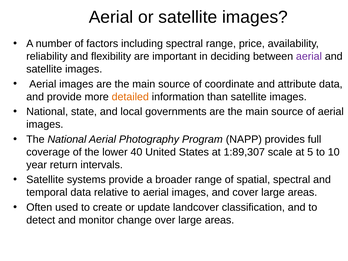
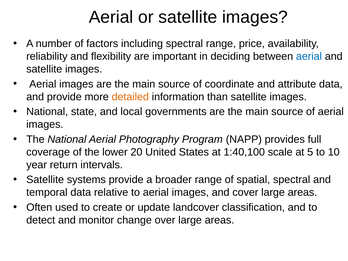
aerial colour: purple -> blue (309, 56)
40: 40 -> 20 (136, 152)
1:89,307: 1:89,307 -> 1:40,100 (244, 152)
